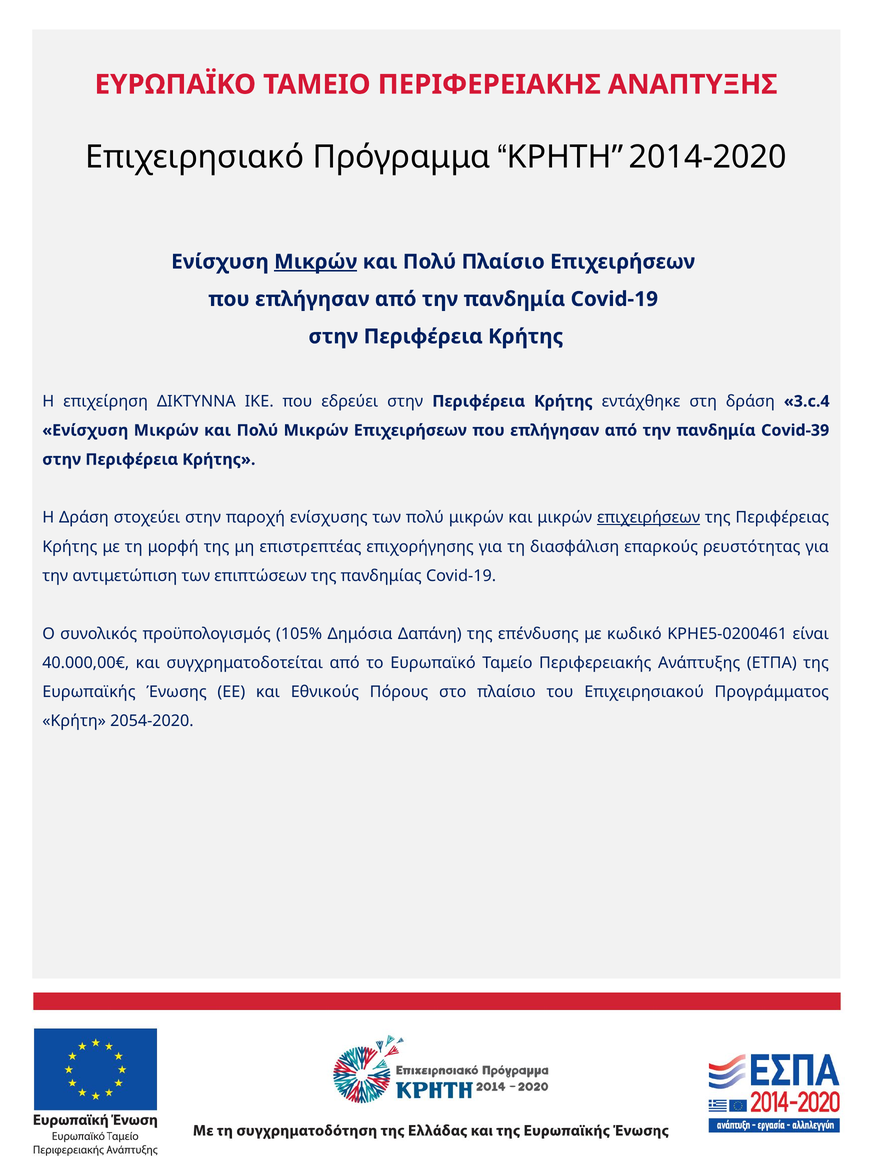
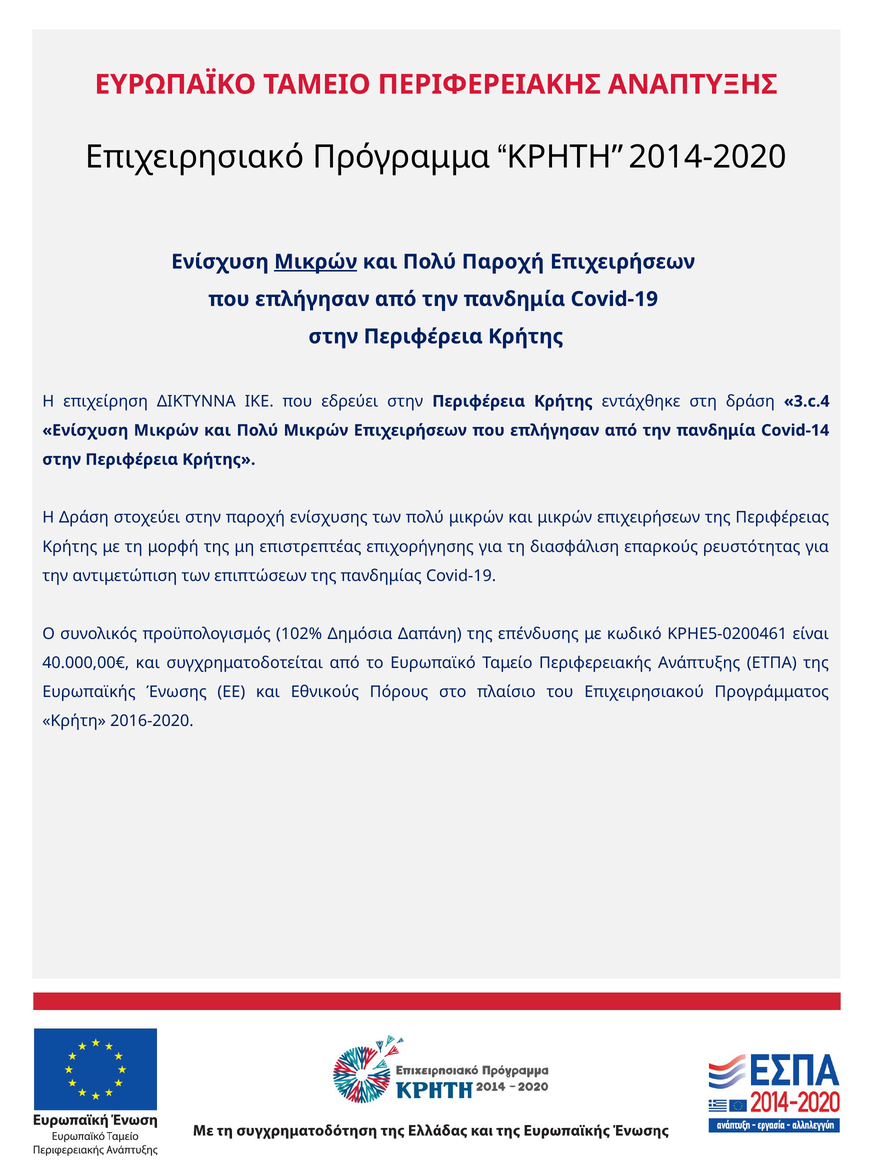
Πολύ Πλαίσιο: Πλαίσιο -> Παροχή (503, 262)
Covid-39: Covid-39 -> Covid-14 (795, 430)
επιχειρήσεων underline: present -> none (649, 517)
105%: 105% -> 102% (299, 634)
2054-2020: 2054-2020 -> 2016-2020 (152, 721)
